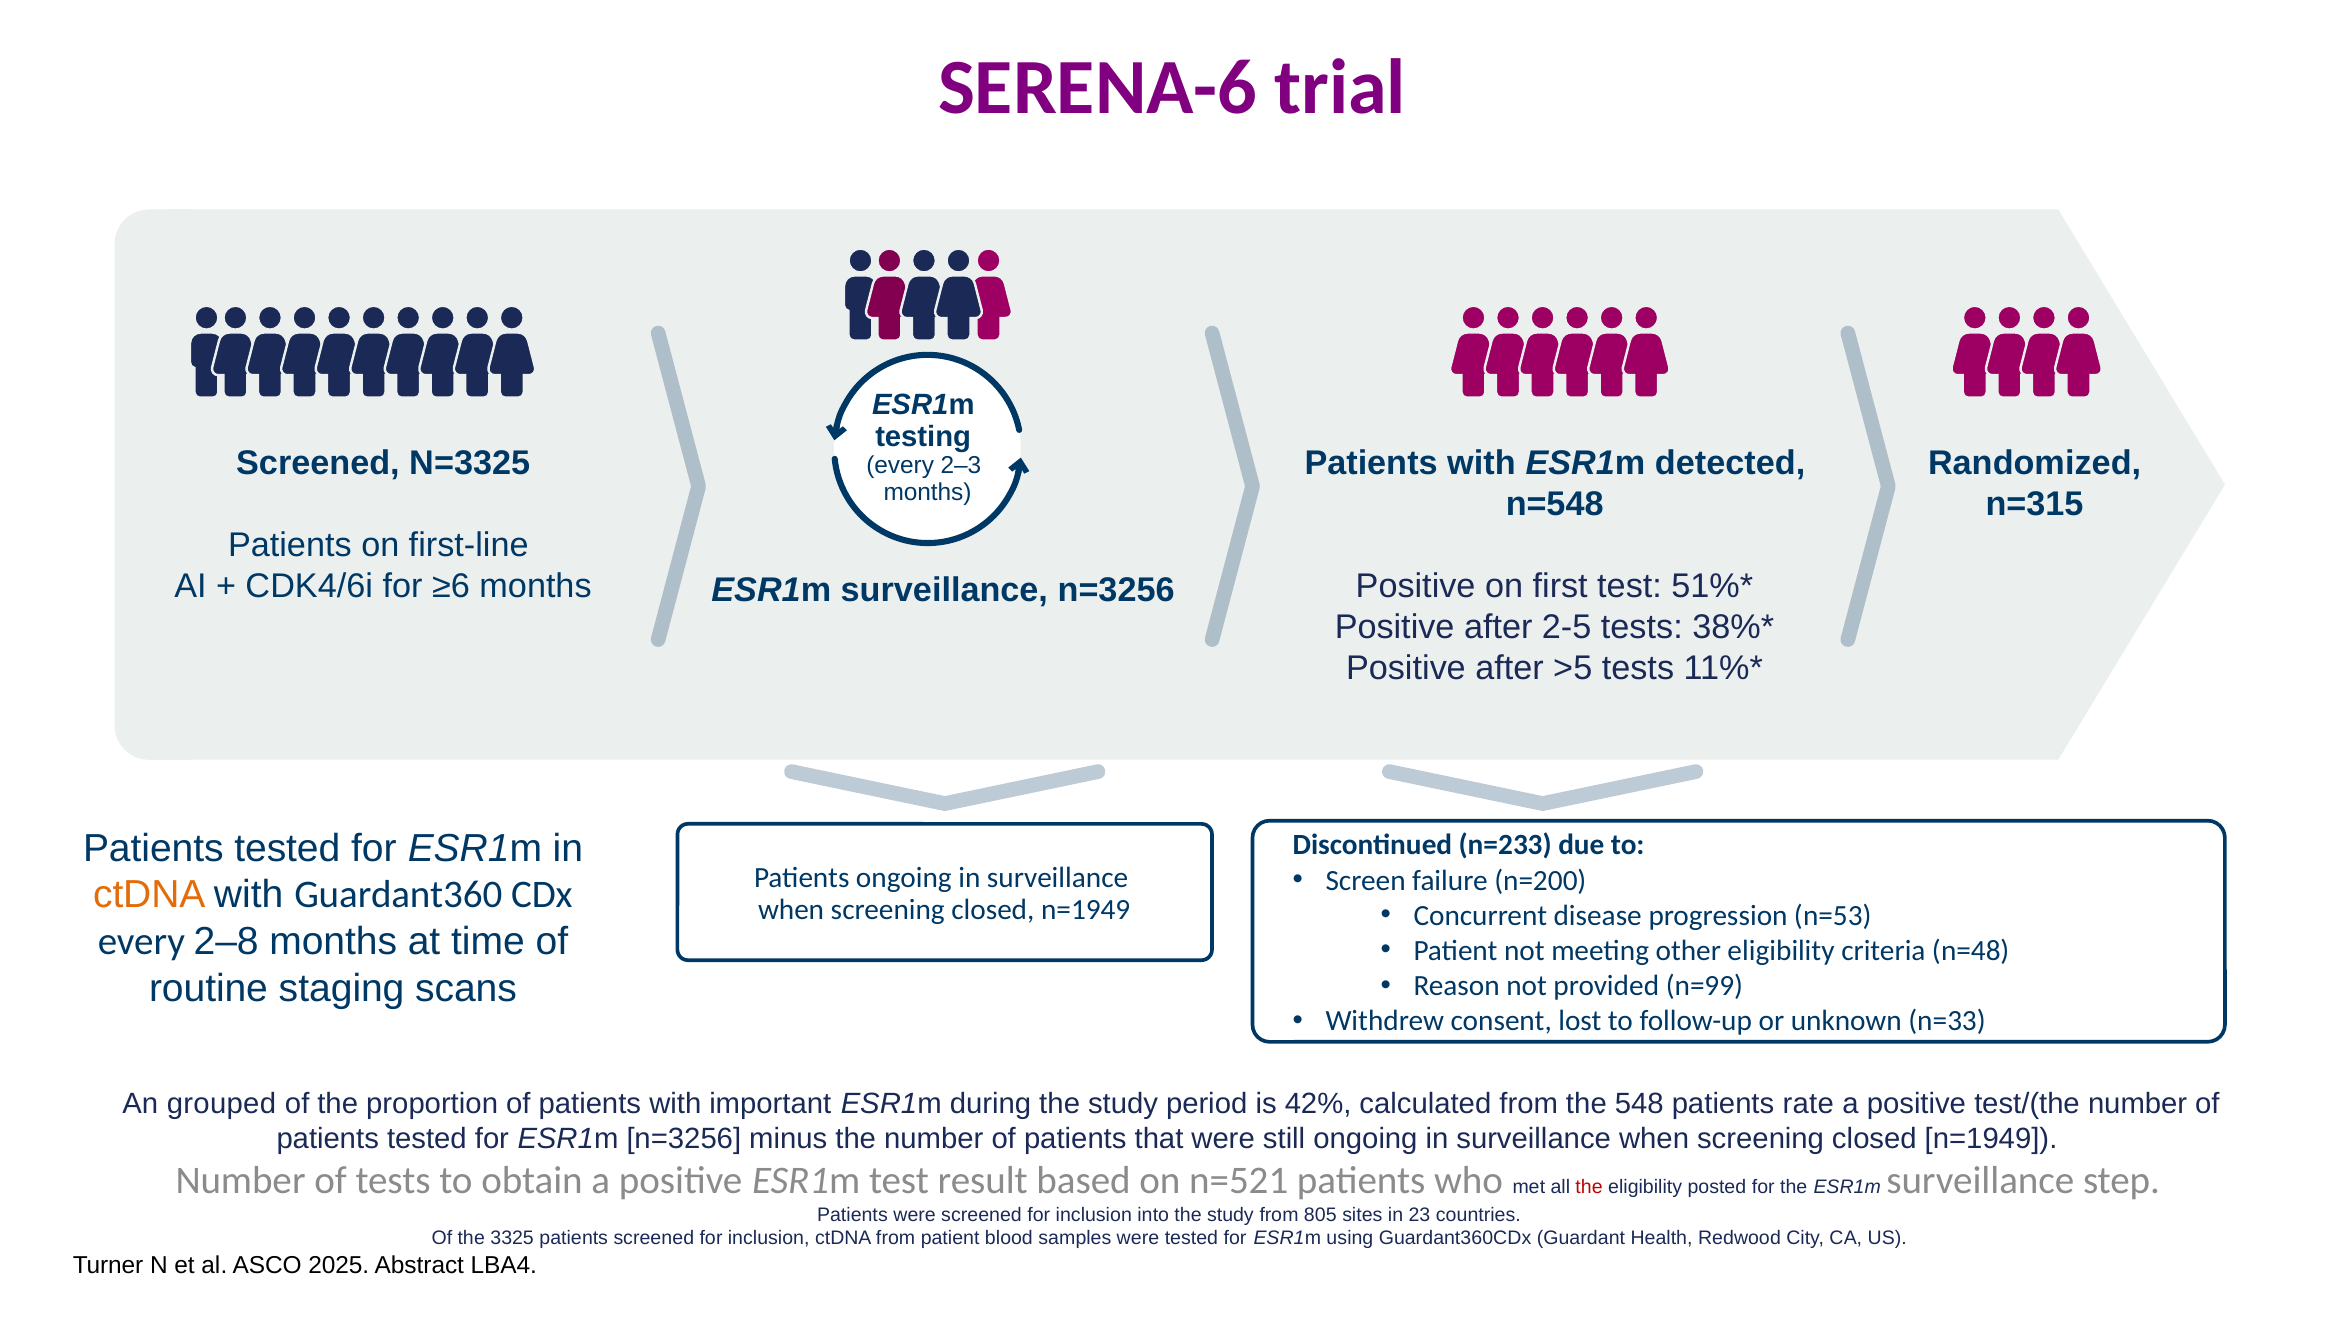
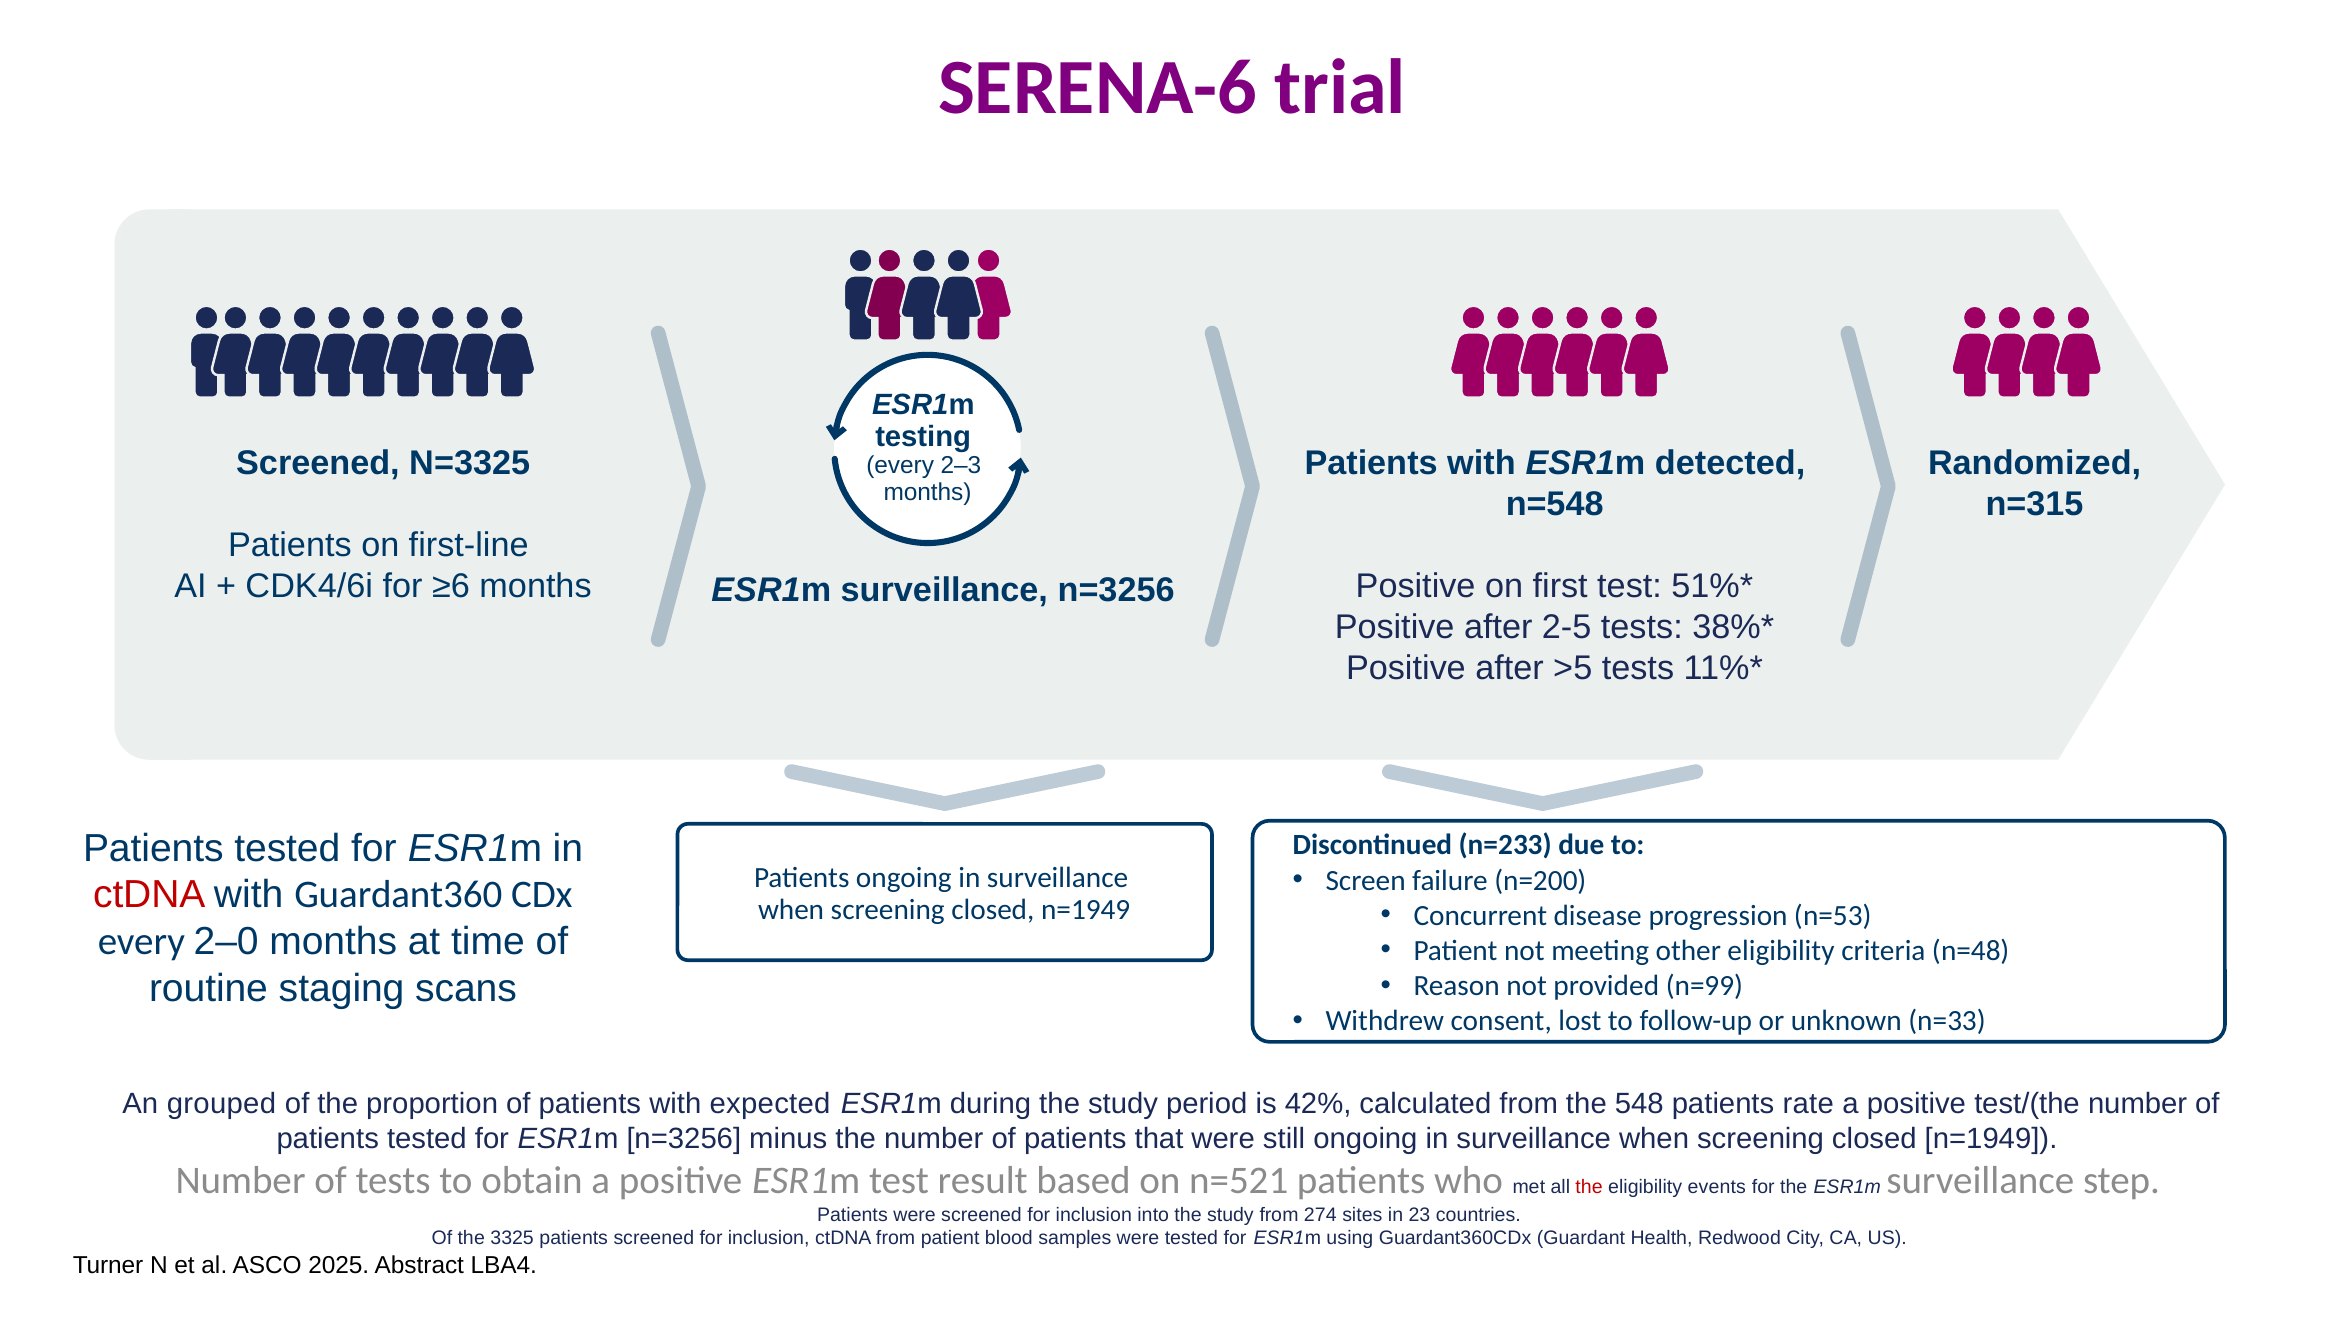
ctDNA colour: orange -> red (149, 895)
2–8: 2–8 -> 2–0 (226, 942)
important: important -> expected (770, 1104)
posted: posted -> events (1717, 1187)
805: 805 -> 274 (1320, 1215)
